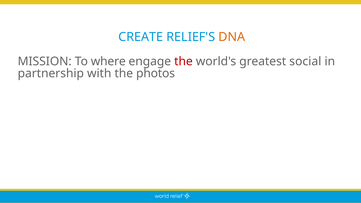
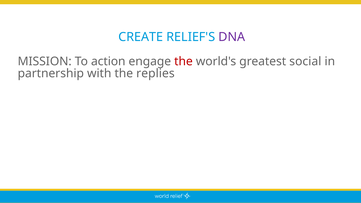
DNA colour: orange -> purple (232, 37)
where: where -> action (108, 61)
photos: photos -> replies (155, 73)
